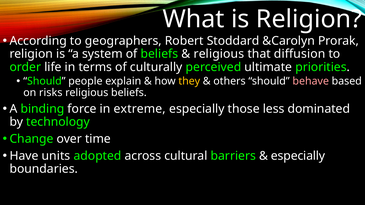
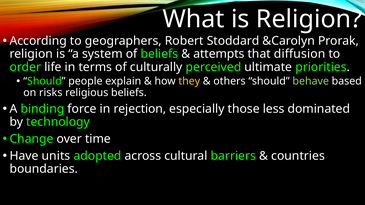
religious: religious -> attempts (219, 54)
behave colour: pink -> light green (311, 81)
extreme: extreme -> rejection (140, 109)
especially: especially -> countries (298, 156)
